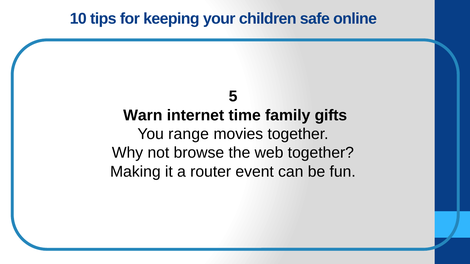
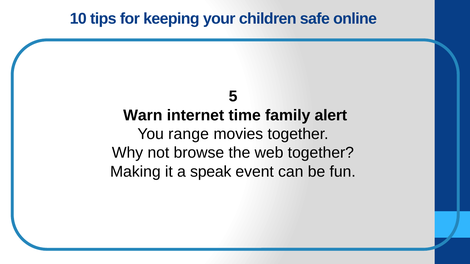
gifts: gifts -> alert (331, 115)
router: router -> speak (211, 172)
